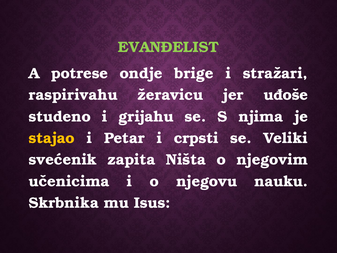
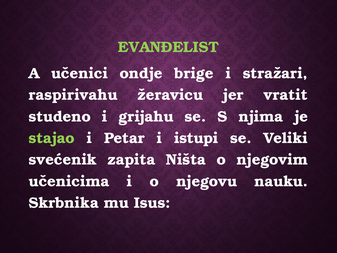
potrese: potrese -> učenici (80, 73)
uđoše: uđoše -> vratit (286, 95)
stajao colour: yellow -> light green (52, 138)
crpsti: crpsti -> istupi (196, 138)
